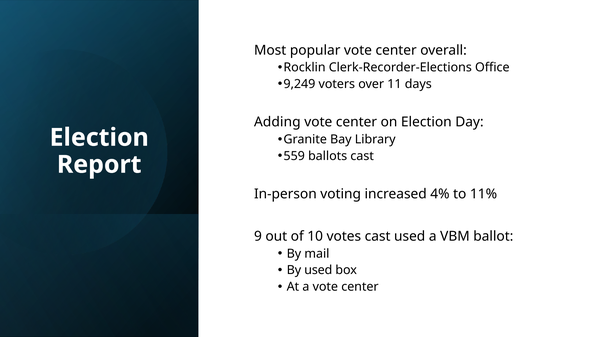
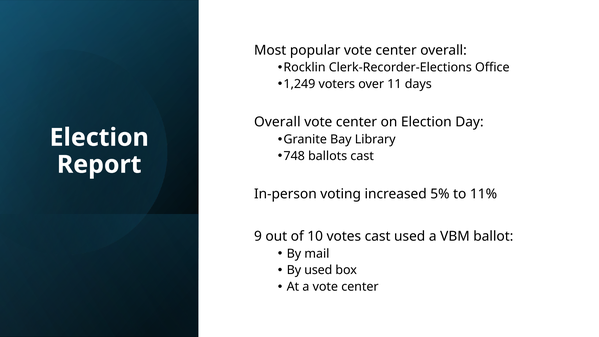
9,249: 9,249 -> 1,249 (299, 84)
Adding: Adding -> Overall (277, 122)
559: 559 -> 748 (294, 156)
4%: 4% -> 5% (440, 194)
